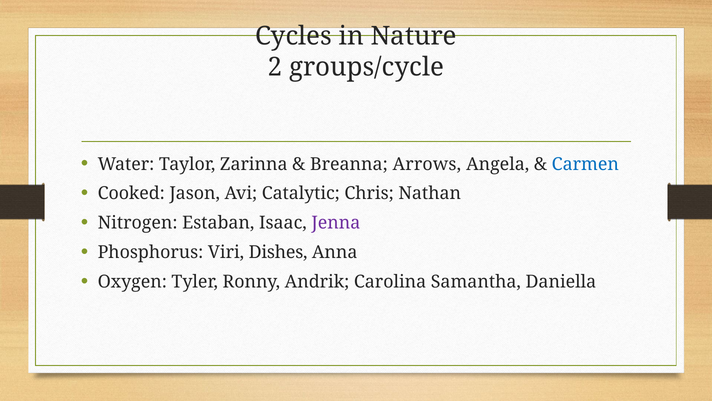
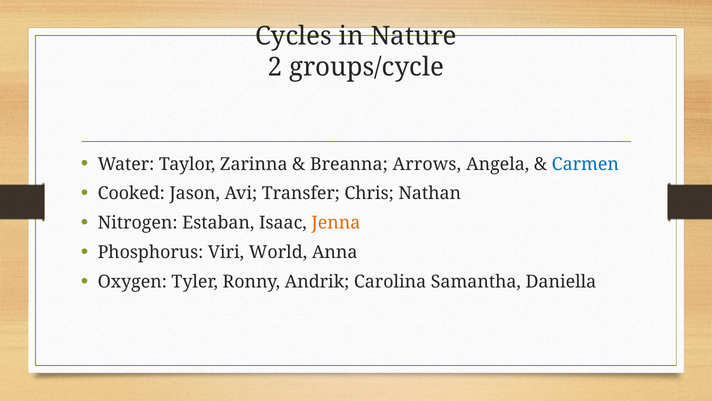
Catalytic: Catalytic -> Transfer (301, 193)
Jenna colour: purple -> orange (336, 223)
Dishes: Dishes -> World (278, 252)
